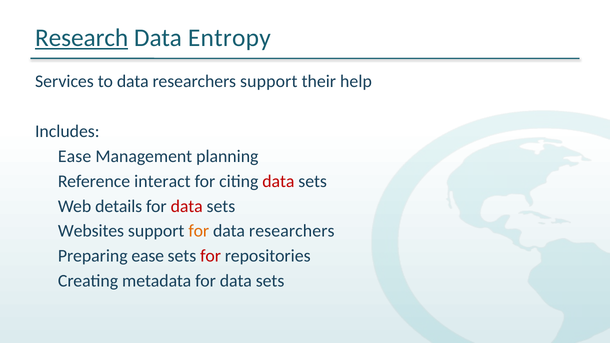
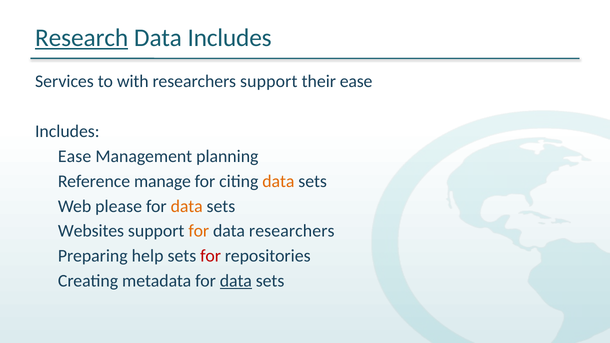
Data Entropy: Entropy -> Includes (230, 38)
to data: data -> with (133, 82)
their help: help -> ease (356, 82)
interact: interact -> manage (163, 181)
data colour: red -> orange (278, 181)
details: details -> please (119, 206)
data colour: red -> orange (187, 206)
Preparing ease: ease -> help (148, 256)
data underline: none -> present (236, 281)
